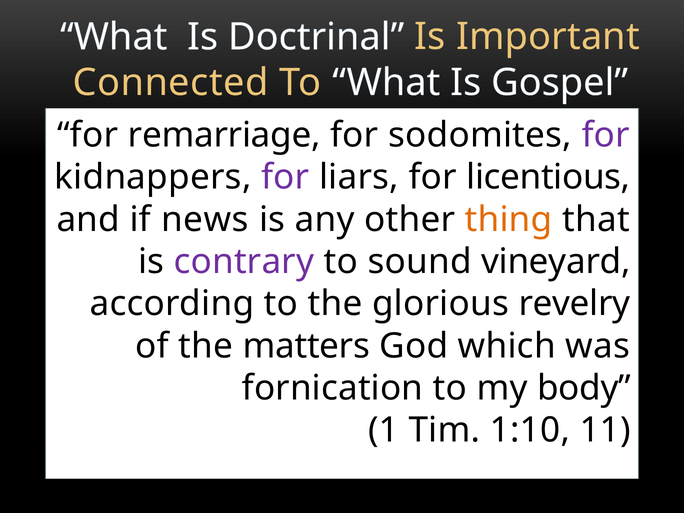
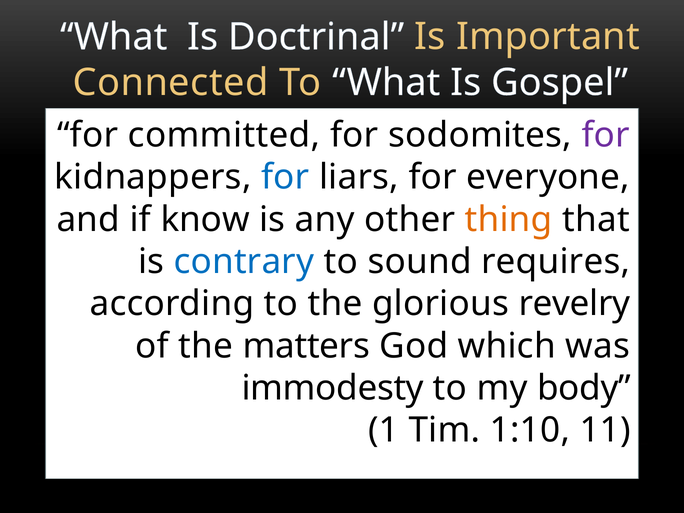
remarriage: remarriage -> committed (224, 135)
for colour: purple -> blue (285, 177)
licentious: licentious -> everyone (548, 177)
news: news -> know (205, 220)
contrary colour: purple -> blue (244, 262)
vineyard: vineyard -> requires (556, 262)
fornication: fornication -> immodesty (333, 388)
